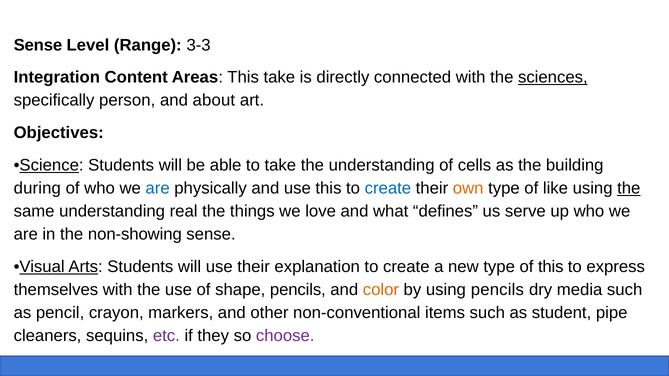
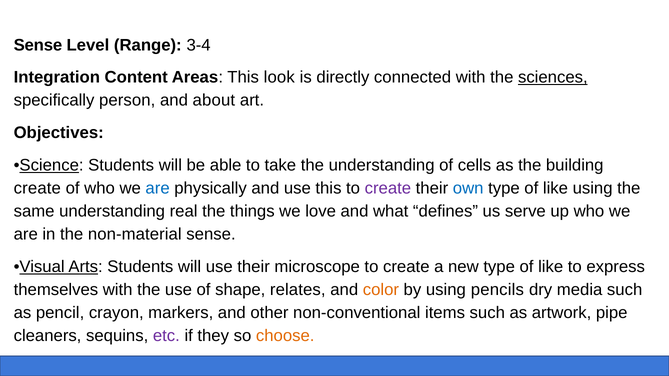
3-3: 3-3 -> 3-4 (199, 45)
This take: take -> look (279, 77)
during: during -> create (37, 188)
create colour: blue -> purple (388, 188)
own colour: orange -> blue (468, 188)
the underline: present -> none (629, 188)
non-showing: non-showing -> non-material (135, 234)
explanation: explanation -> microscope (317, 267)
new type of this: this -> like (551, 267)
shape pencils: pencils -> relates (298, 290)
student: student -> artwork (562, 313)
choose colour: purple -> orange (285, 336)
